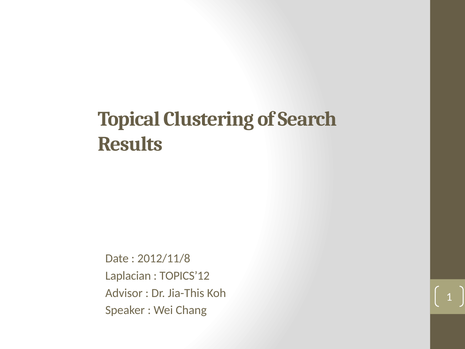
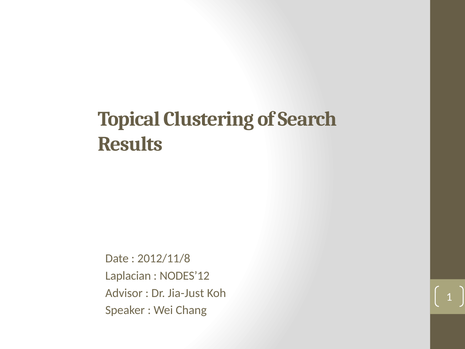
TOPICS’12: TOPICS’12 -> NODES’12 (185, 275)
Jia-This: Jia-This -> Jia-Just (186, 293)
